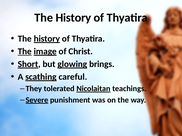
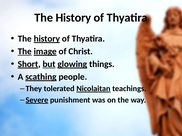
but underline: none -> present (49, 64)
brings: brings -> things (102, 64)
careful: careful -> people (73, 77)
